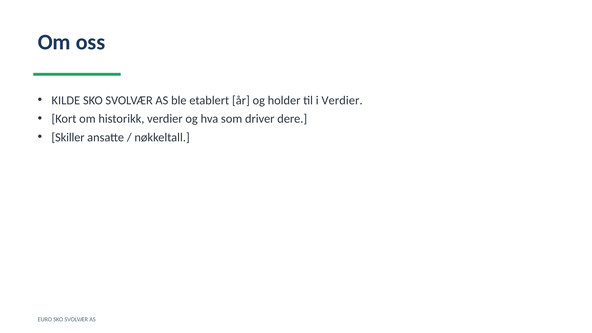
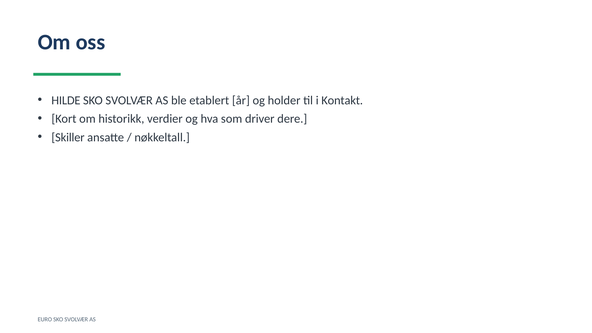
KILDE: KILDE -> HILDE (66, 100)
i Verdier: Verdier -> Kontakt (342, 100)
